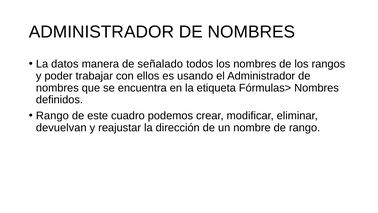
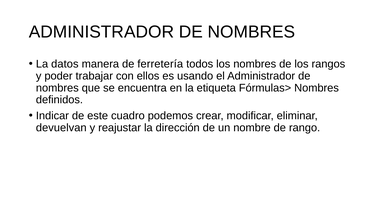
señalado: señalado -> ferretería (160, 64)
Rango: Rango -> Indicar (52, 115)
